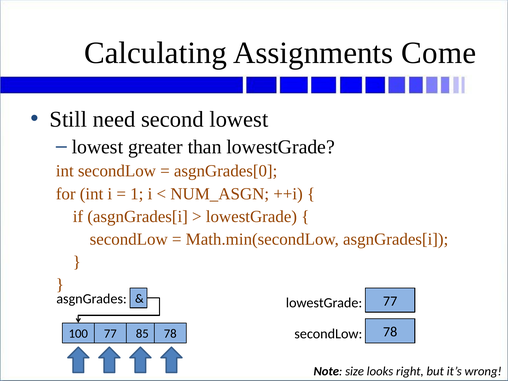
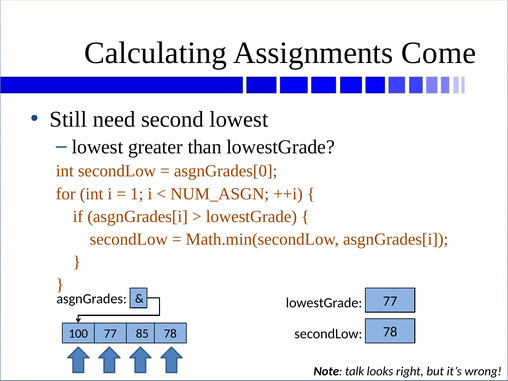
size: size -> talk (355, 371)
